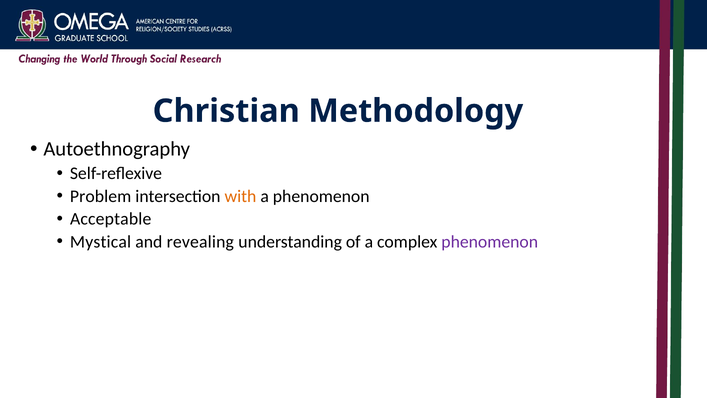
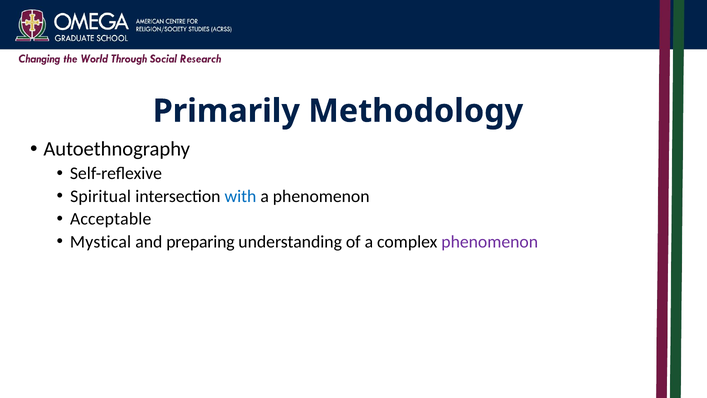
Christian: Christian -> Primarily (226, 111)
Problem: Problem -> Spiritual (101, 196)
with colour: orange -> blue (240, 196)
revealing: revealing -> preparing (200, 242)
